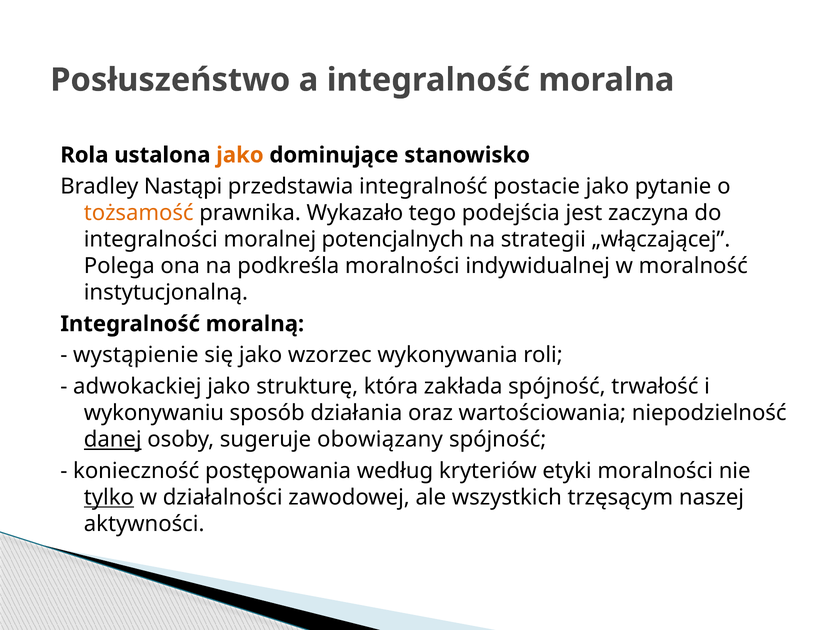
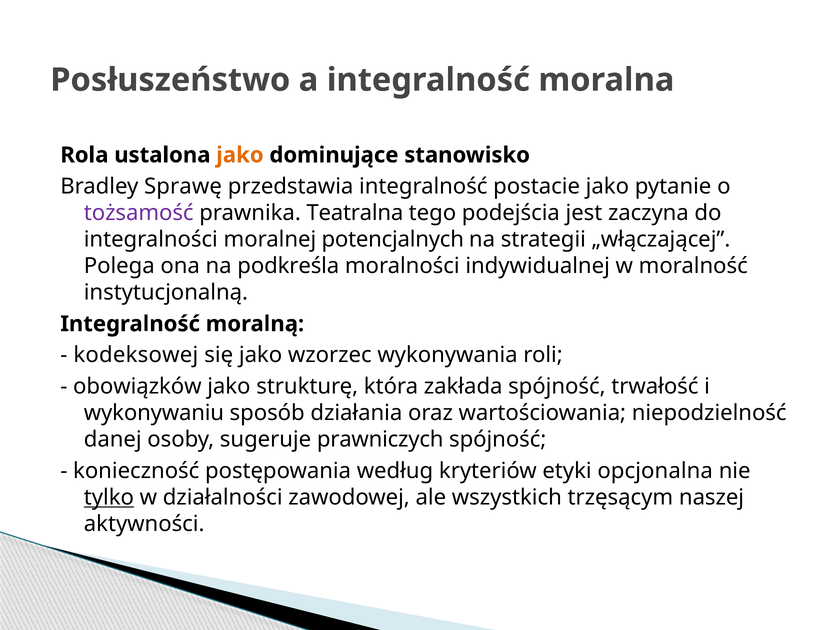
Nastąpi: Nastąpi -> Sprawę (183, 186)
tożsamość colour: orange -> purple (139, 213)
Wykazało: Wykazało -> Teatralna (355, 213)
wystąpienie: wystąpienie -> kodeksowej (136, 355)
adwokackiej: adwokackiej -> obowiązków (137, 386)
danej underline: present -> none (113, 440)
obowiązany: obowiązany -> prawniczych (380, 440)
etyki moralności: moralności -> opcjonalna (655, 471)
